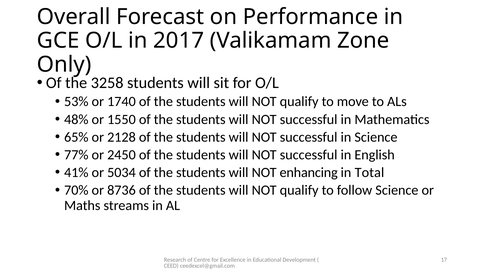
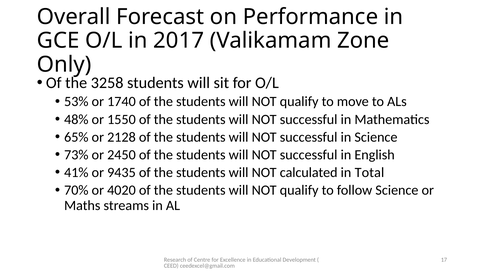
77%: 77% -> 73% (76, 155)
5034: 5034 -> 9435 (121, 173)
enhancing: enhancing -> calculated (309, 173)
8736: 8736 -> 4020 (121, 190)
